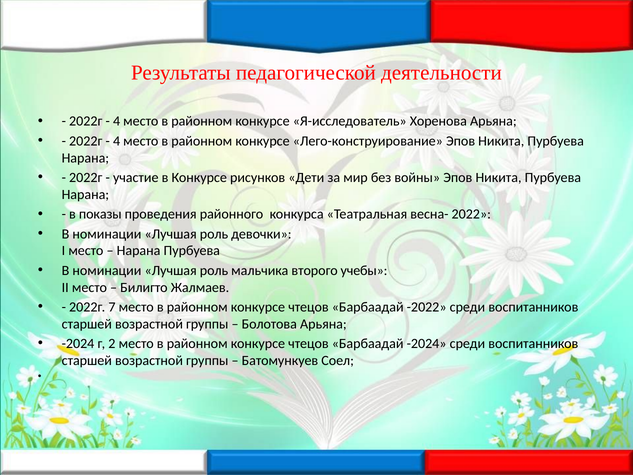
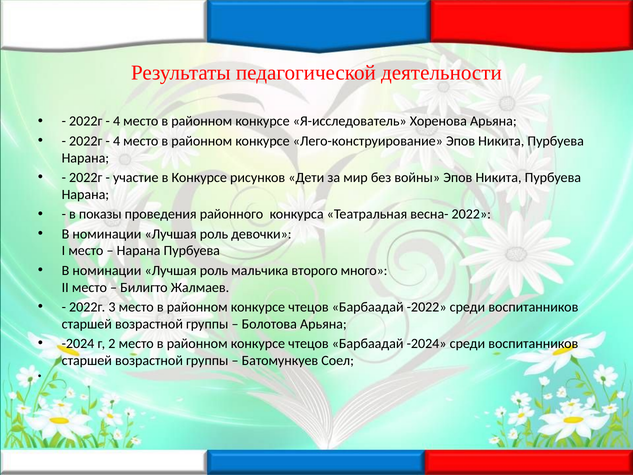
учебы: учебы -> много (364, 270)
7: 7 -> 3 (112, 307)
